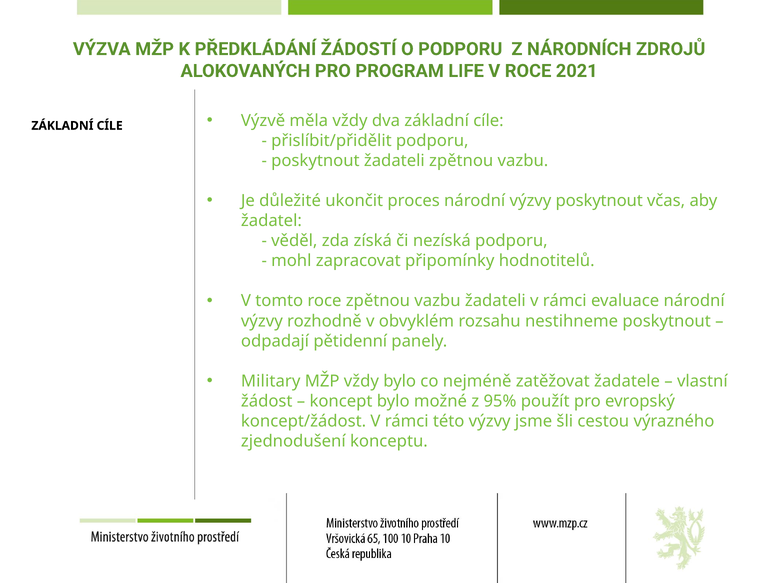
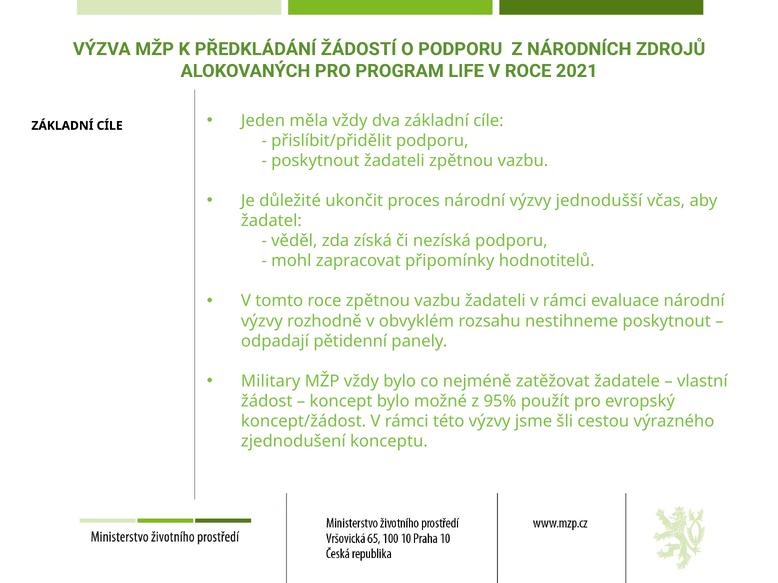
Výzvě: Výzvě -> Jeden (263, 121)
výzvy poskytnout: poskytnout -> jednodušší (599, 201)
